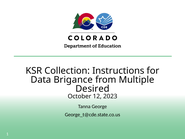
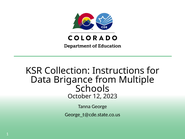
Desired: Desired -> Schools (92, 89)
